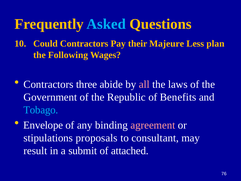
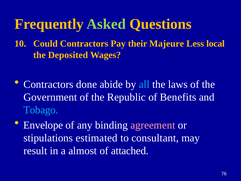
Asked colour: light blue -> light green (106, 24)
plan: plan -> local (216, 44)
Following: Following -> Deposited (68, 55)
three: three -> done (87, 84)
all colour: pink -> light blue (144, 84)
proposals: proposals -> estimated (97, 138)
submit: submit -> almost (83, 151)
